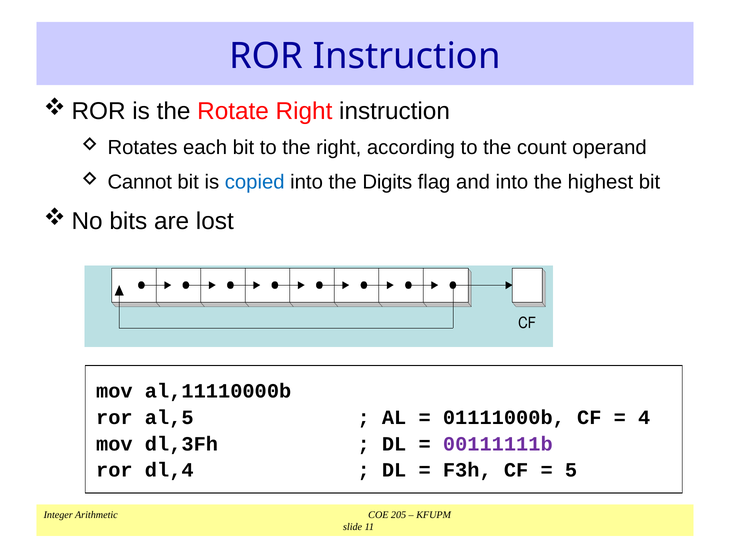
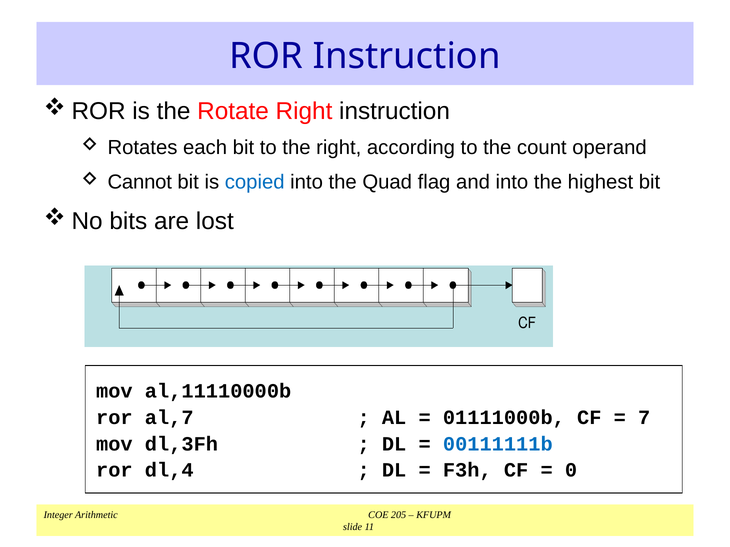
Digits: Digits -> Quad (387, 182)
al,5: al,5 -> al,7 (169, 418)
4: 4 -> 7 (644, 418)
00111111b colour: purple -> blue (498, 444)
5: 5 -> 0 (571, 471)
